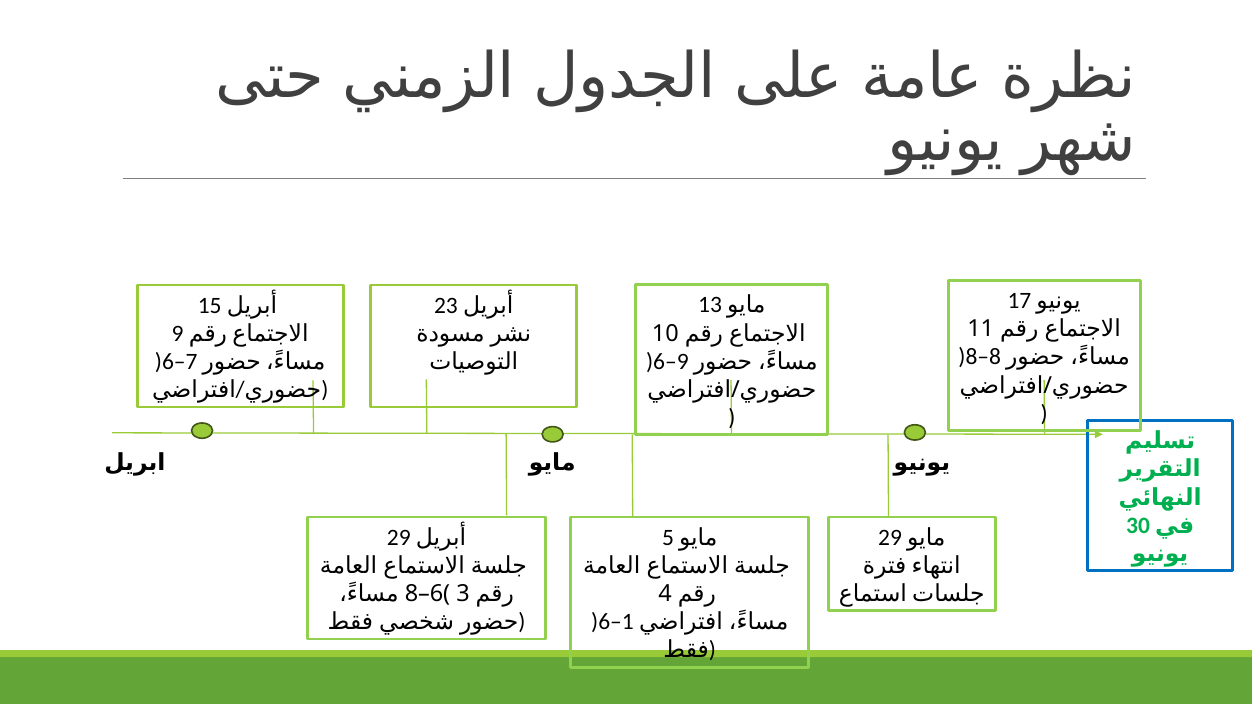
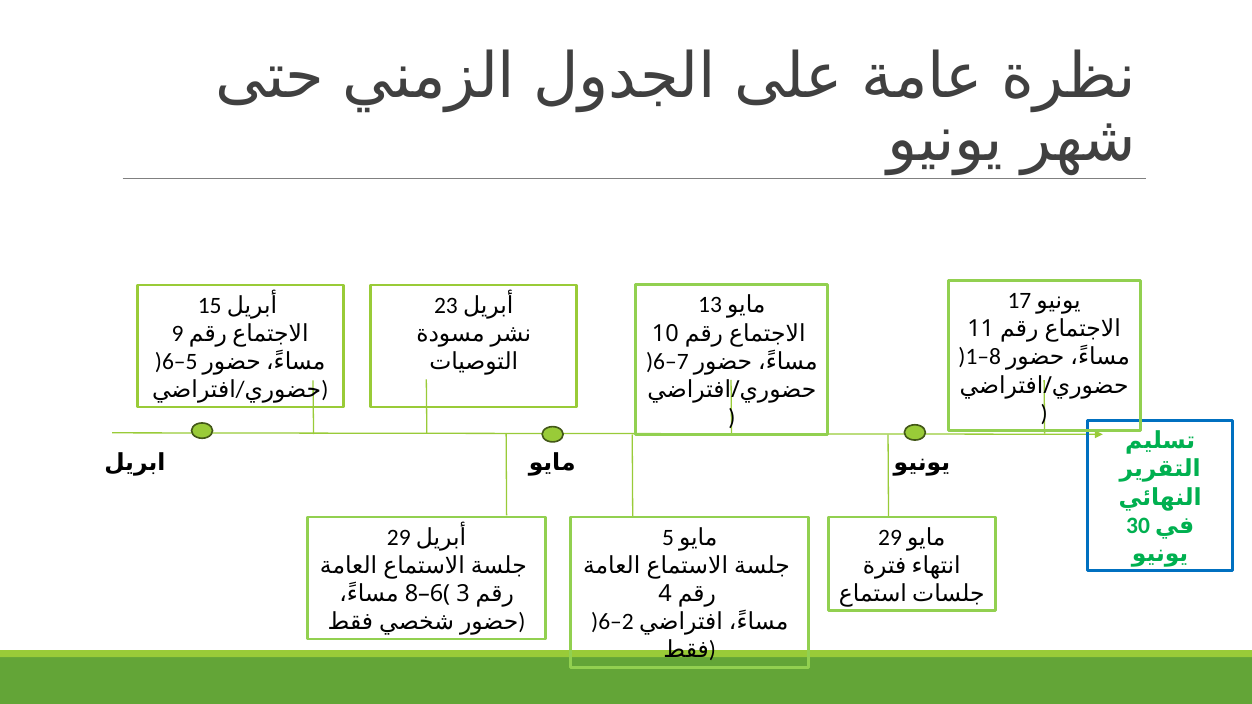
)8–8: )8–8 -> )1–8 (980, 357)
)6–9: )6–9 -> )6–7 (667, 362)
)6–7: )6–7 -> )6–5 (176, 362)
)6–1: )6–1 -> )6–2 (612, 622)
